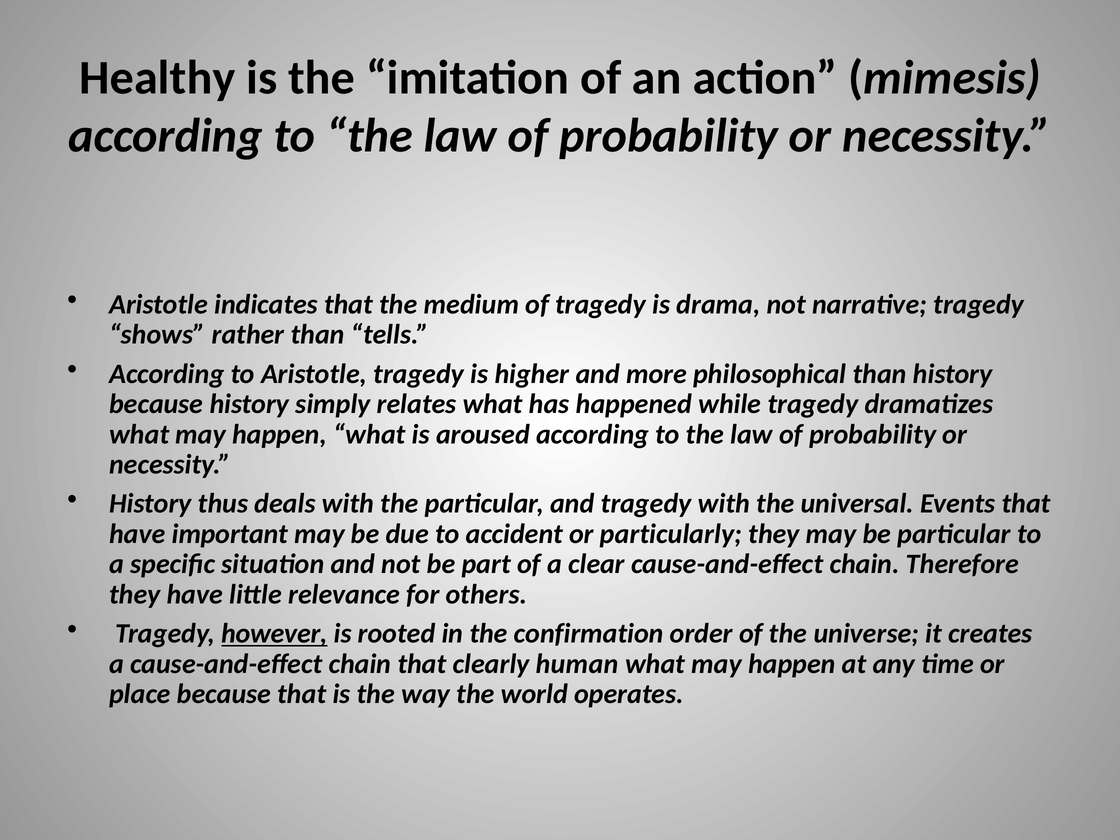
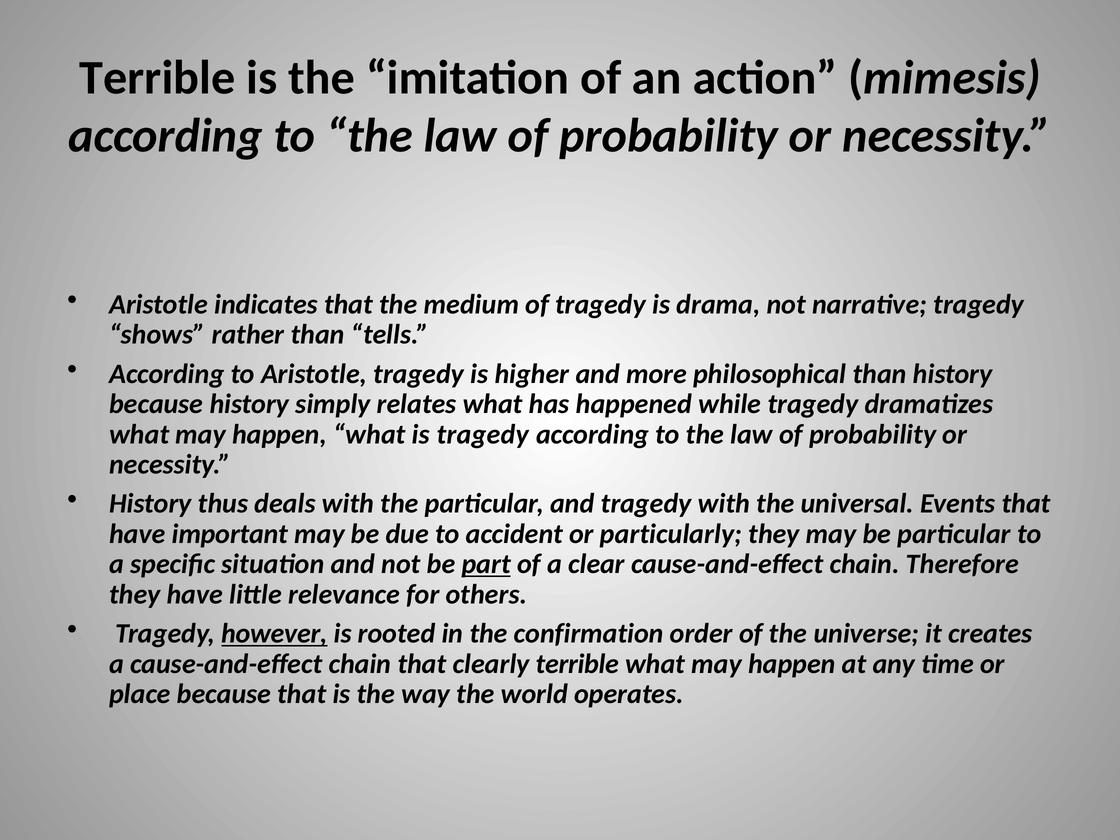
Healthy: Healthy -> Terrible (157, 78)
is aroused: aroused -> tragedy (483, 434)
part underline: none -> present (486, 564)
clearly human: human -> terrible (577, 664)
